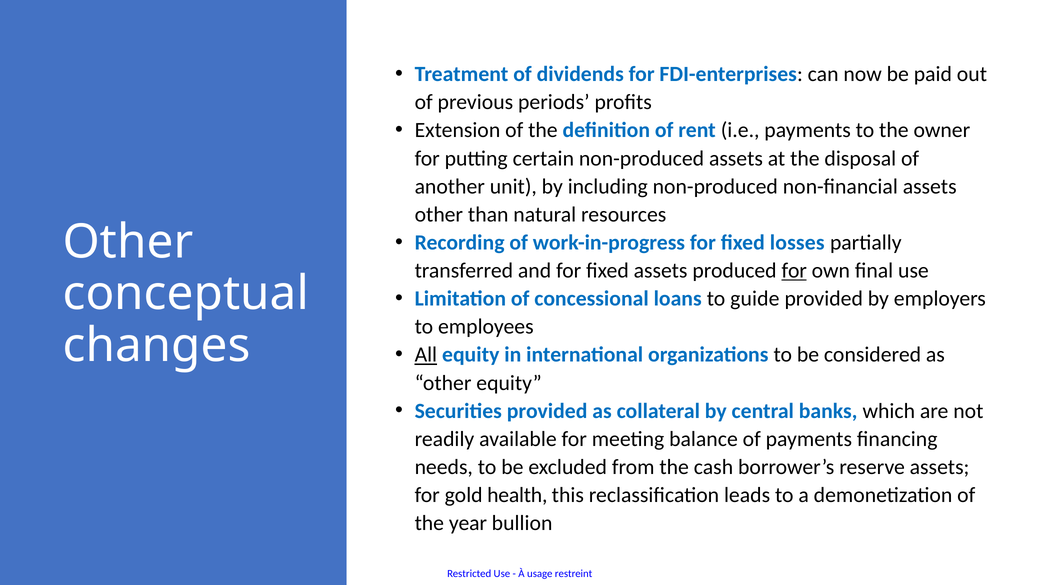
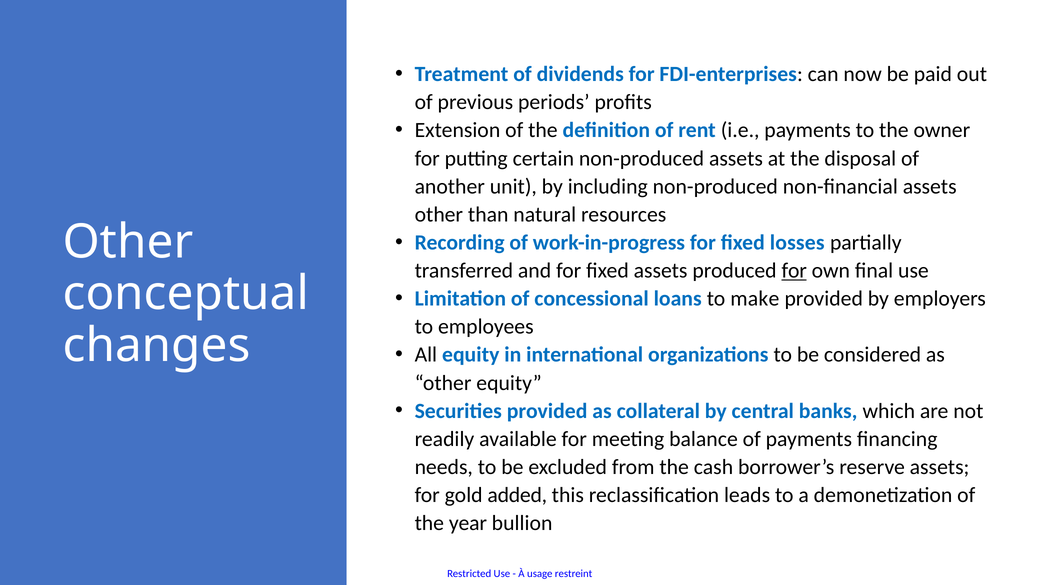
guide: guide -> make (755, 299)
All underline: present -> none (426, 355)
health: health -> added (517, 496)
